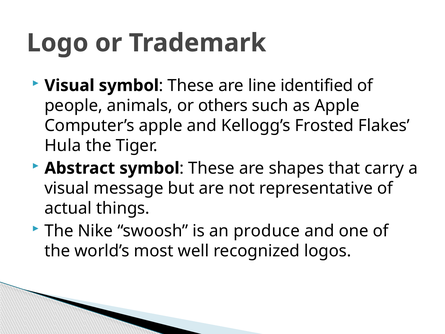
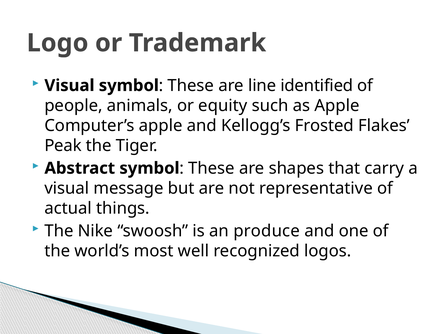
others: others -> equity (223, 106)
Hula: Hula -> Peak (63, 146)
